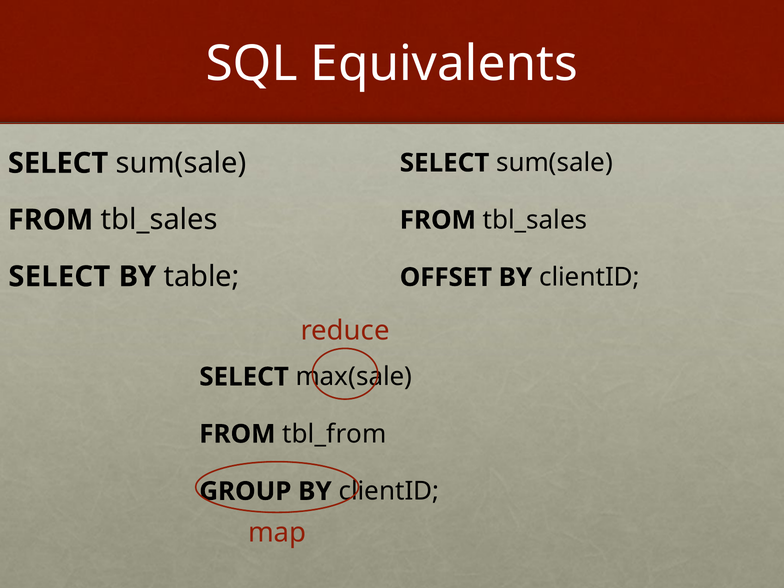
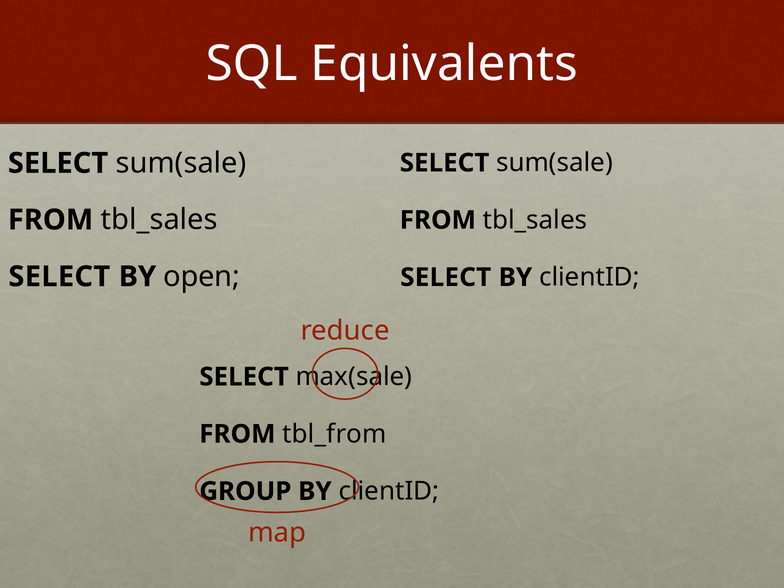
table: table -> open (202, 277)
OFFSET: OFFSET -> SELECT (446, 277)
